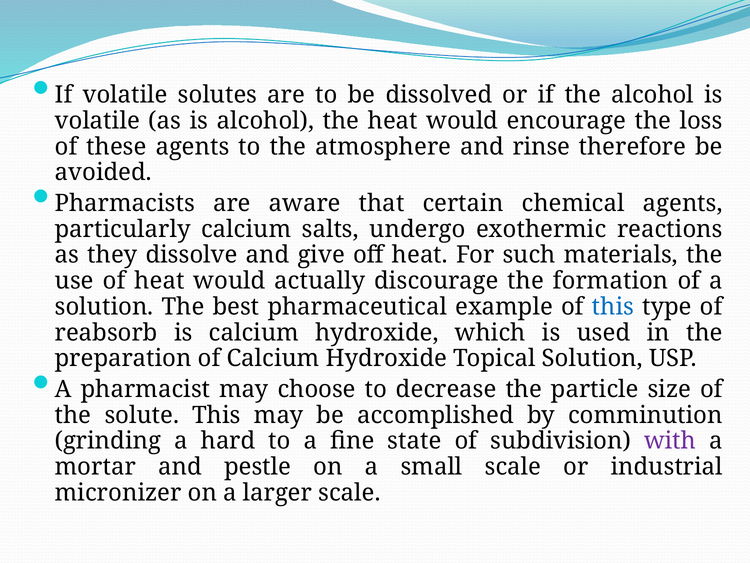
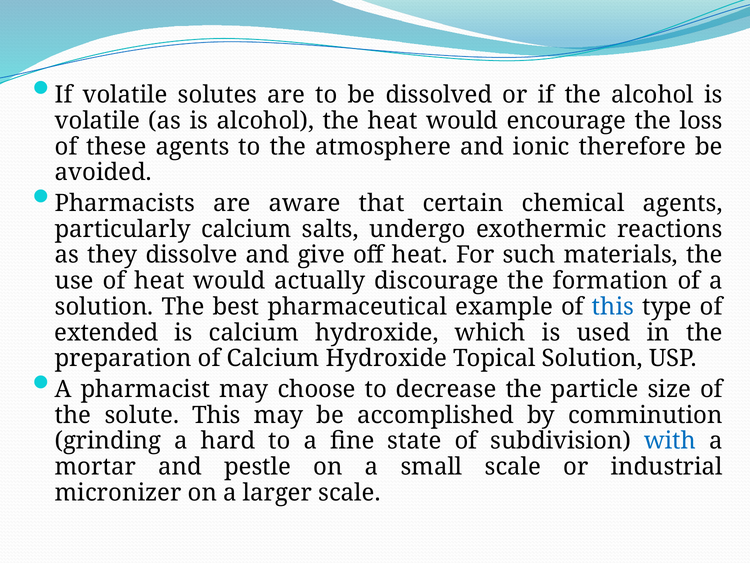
rinse: rinse -> ionic (541, 146)
reabsorb: reabsorb -> extended (106, 332)
with colour: purple -> blue (670, 441)
